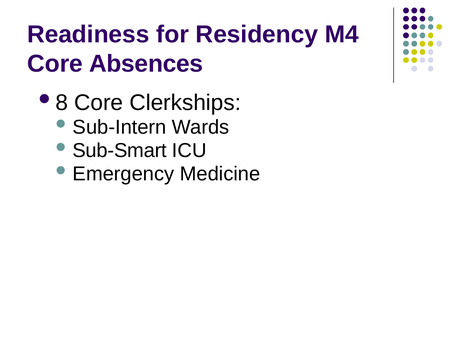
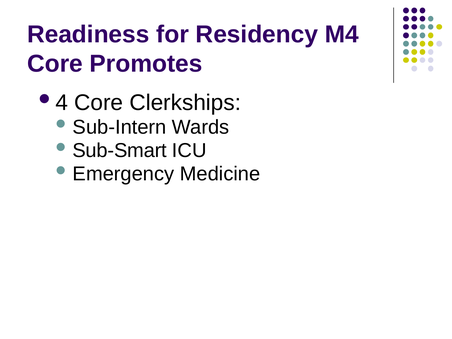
Absences: Absences -> Promotes (146, 64)
8: 8 -> 4 (62, 103)
